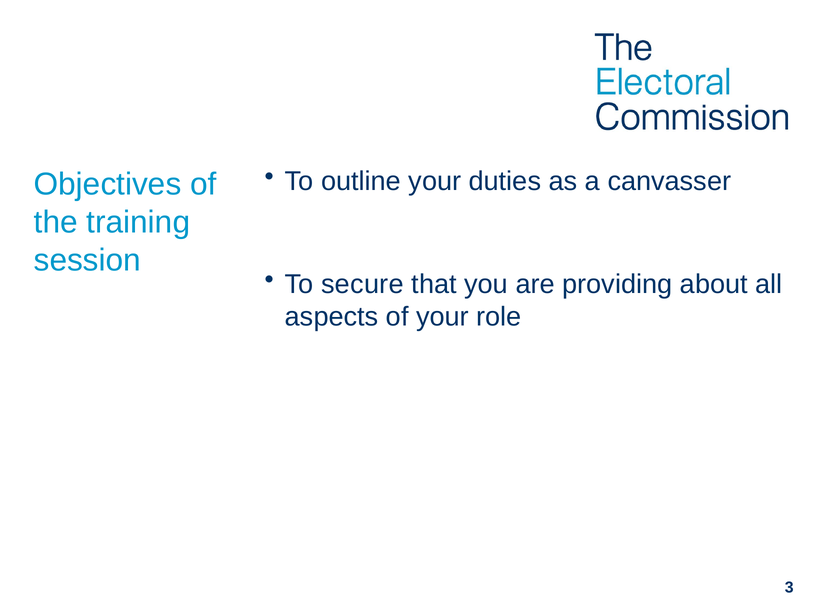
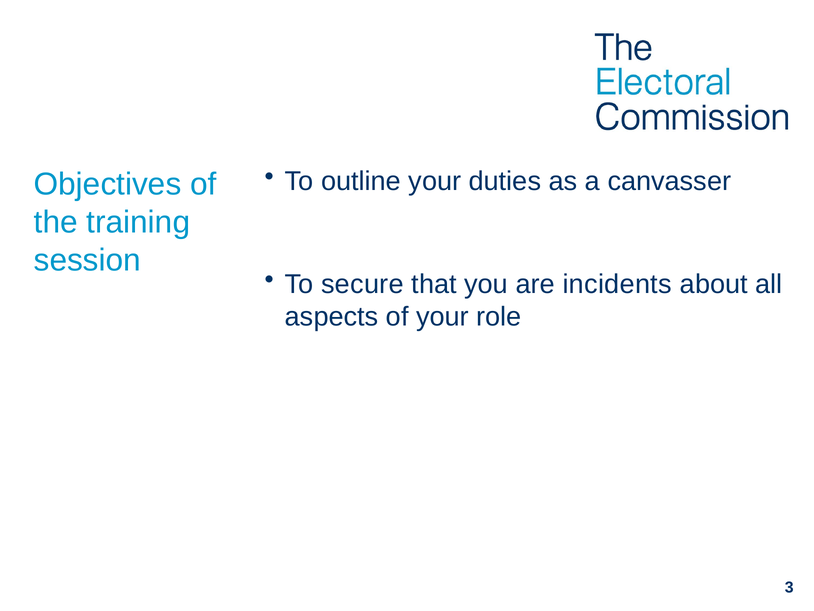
providing: providing -> incidents (617, 284)
